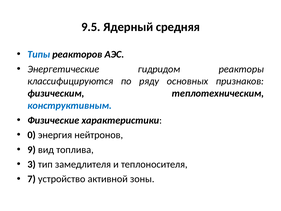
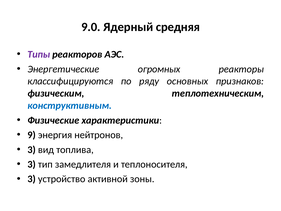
9.5: 9.5 -> 9.0 (91, 27)
Типы colour: blue -> purple (39, 54)
гидридом: гидридом -> огромных (159, 69)
0: 0 -> 9 (32, 135)
9: 9 -> 3 (32, 149)
7: 7 -> 3 (32, 179)
